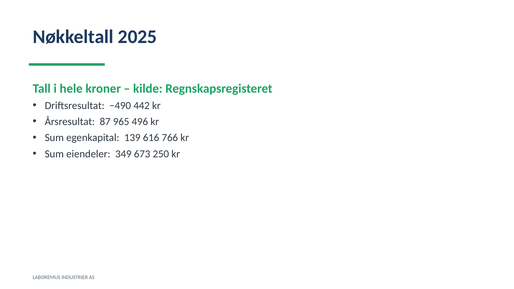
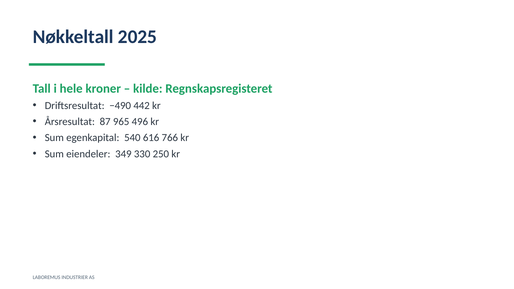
139: 139 -> 540 (132, 138)
673: 673 -> 330 (142, 154)
